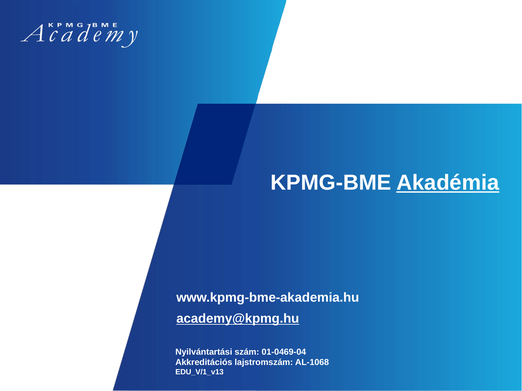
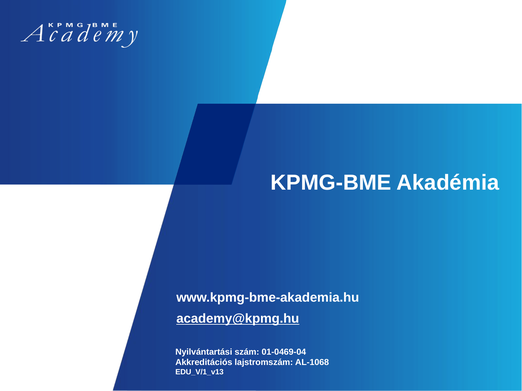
Akadémia underline: present -> none (448, 183)
